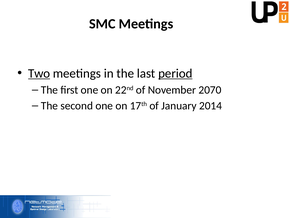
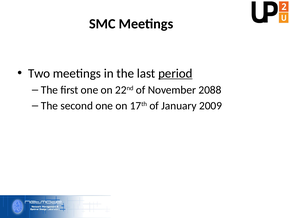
Two underline: present -> none (39, 73)
2070: 2070 -> 2088 (210, 90)
2014: 2014 -> 2009 (211, 106)
